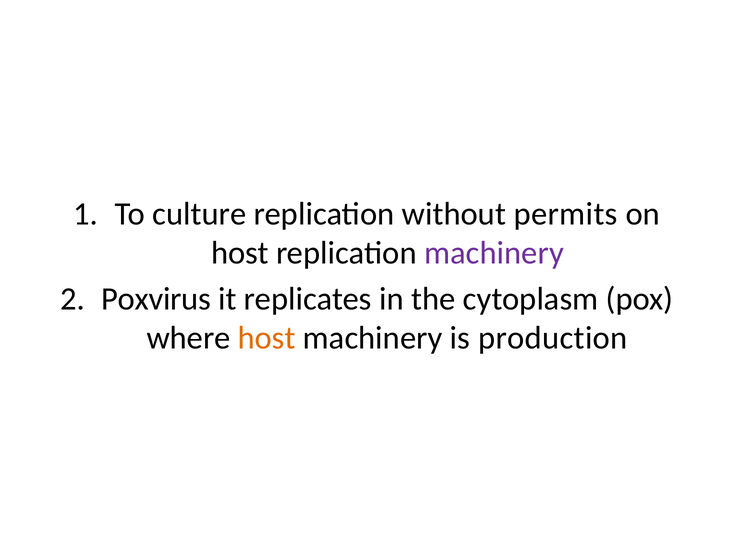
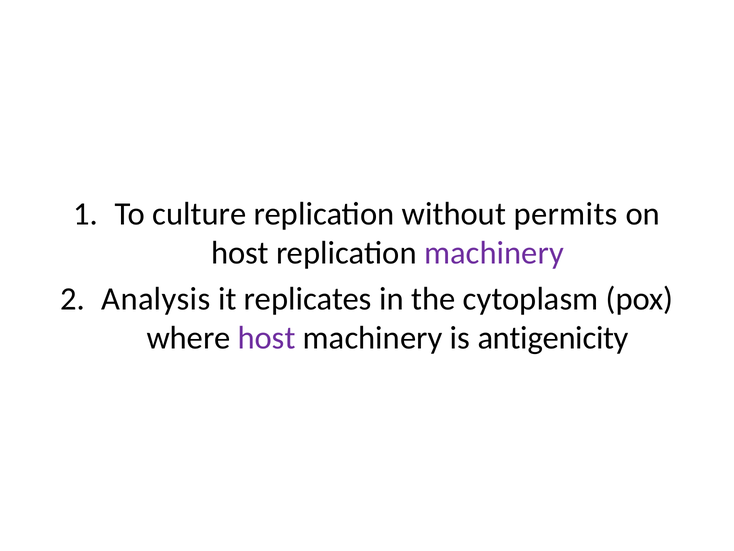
Poxvirus: Poxvirus -> Analysis (156, 298)
host colour: orange -> purple (267, 338)
production: production -> antigenicity (553, 338)
